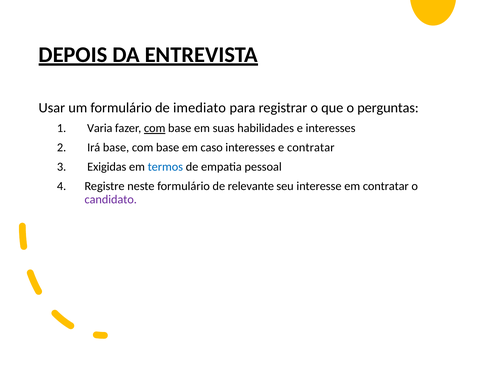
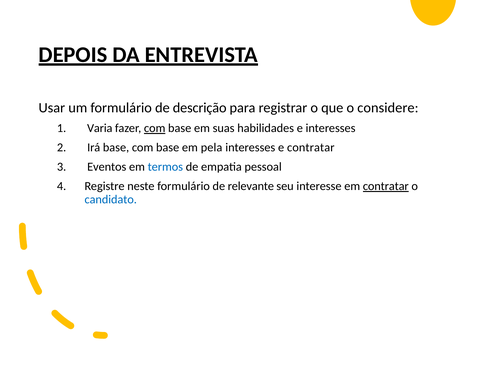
imediato: imediato -> descrição (200, 108)
perguntas: perguntas -> considere (388, 108)
caso: caso -> pela (212, 148)
Exigidas: Exigidas -> Eventos (107, 167)
contratar underline: none -> present (386, 186)
candidato colour: purple -> blue (111, 200)
